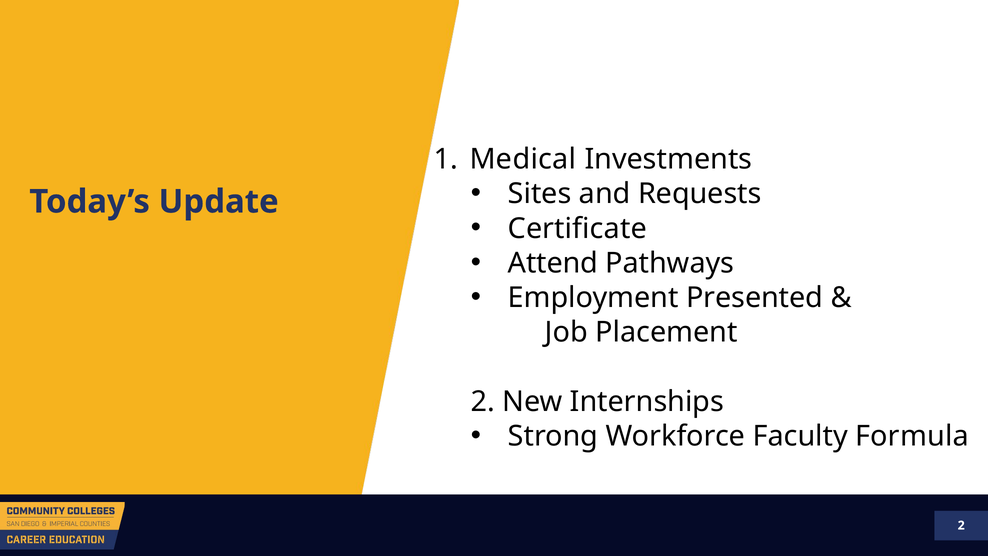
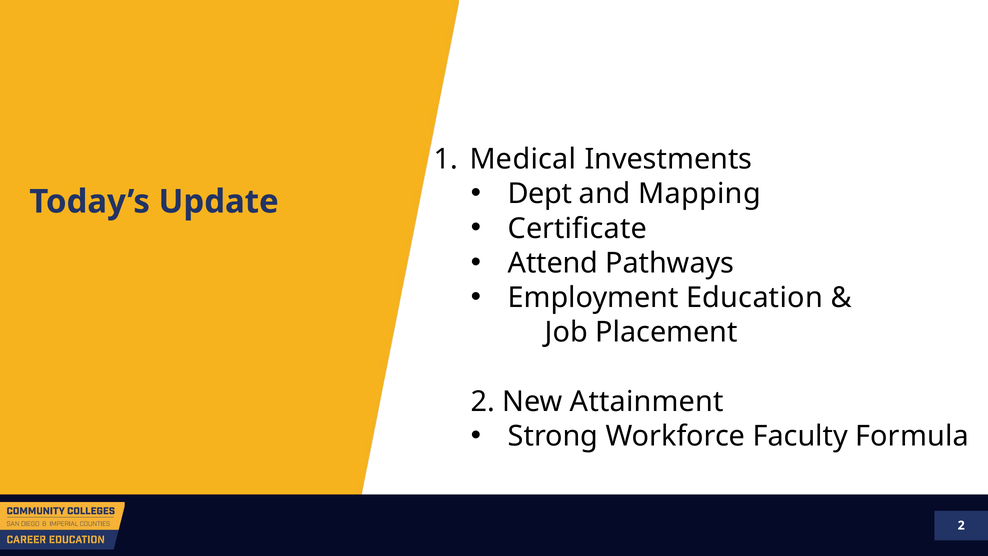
Sites: Sites -> Dept (540, 194)
Requests: Requests -> Mapping (700, 194)
Presented: Presented -> Education (754, 298)
Internships: Internships -> Attainment (647, 401)
